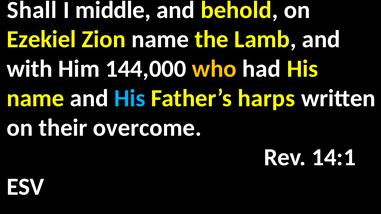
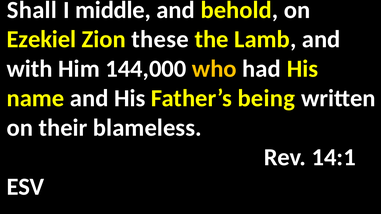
Zion name: name -> these (160, 39)
His colour: light blue -> white (130, 98)
harps: harps -> being (266, 98)
overcome: overcome -> blameless (147, 128)
